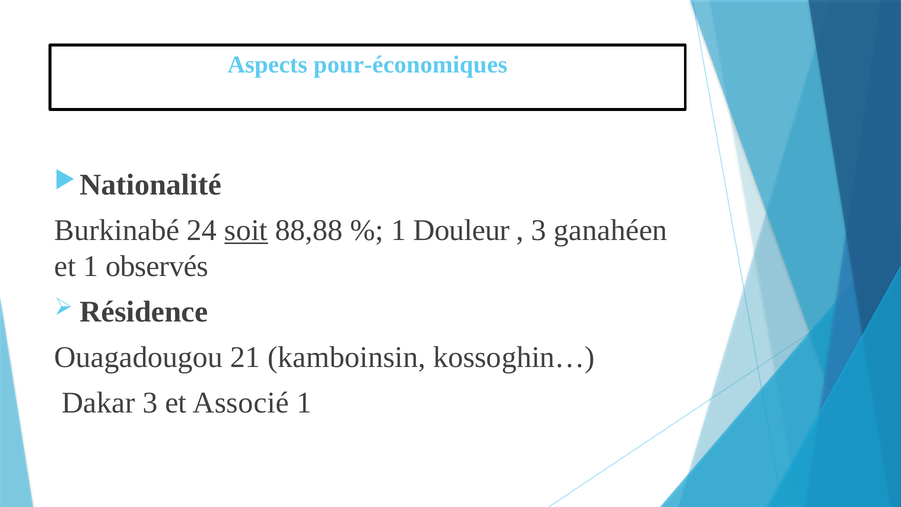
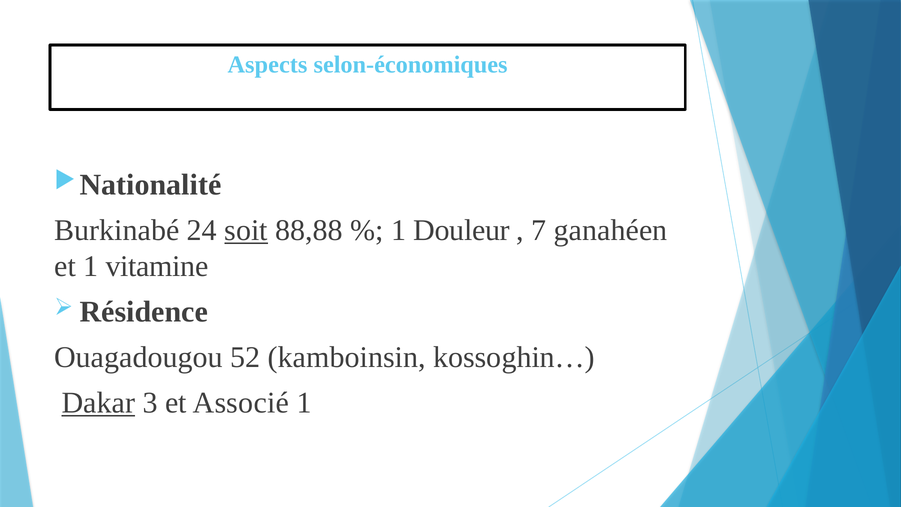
pour-économiques: pour-économiques -> selon-économiques (411, 65)
3: 3 -> 7 (539, 230)
observés: observés -> vitamine (157, 266)
21: 21 -> 52 (245, 357)
Dakar underline: none -> present (98, 403)
